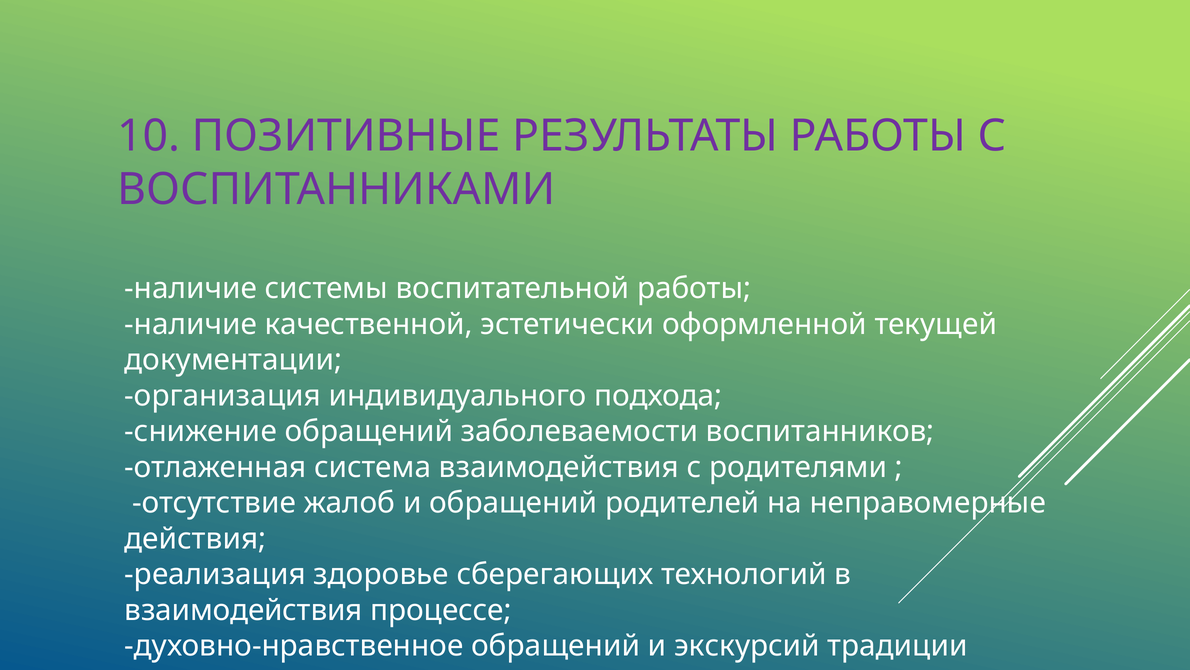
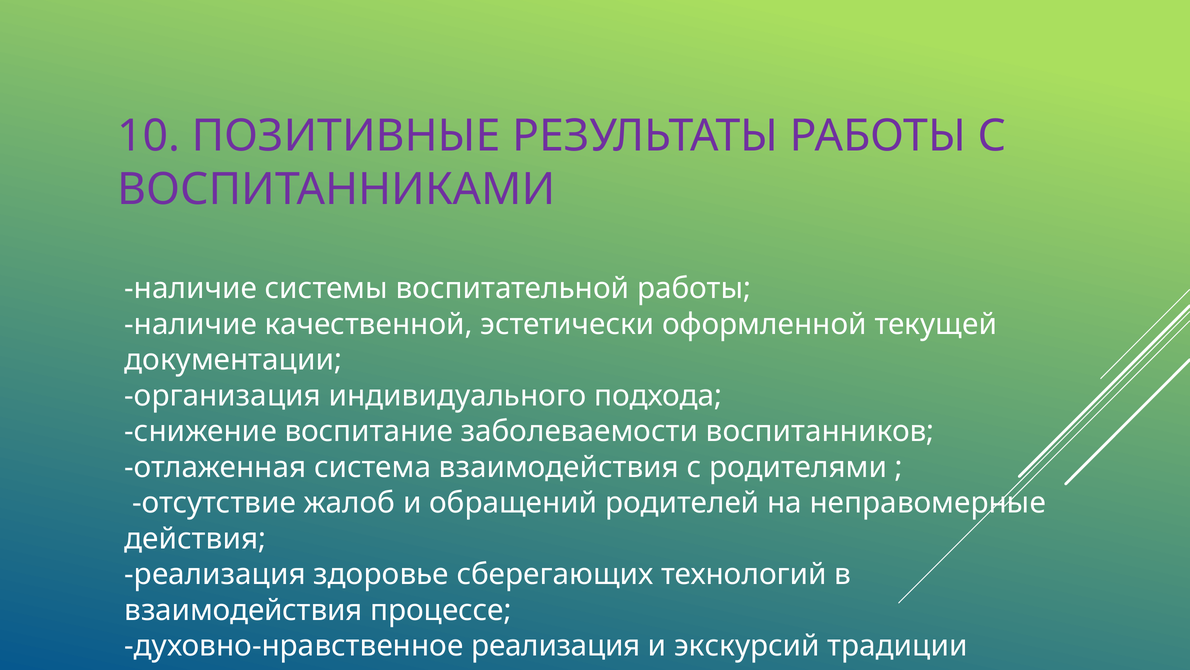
снижение обращений: обращений -> воспитание (369, 431)
духовно-нравственное обращений: обращений -> реализация (556, 645)
